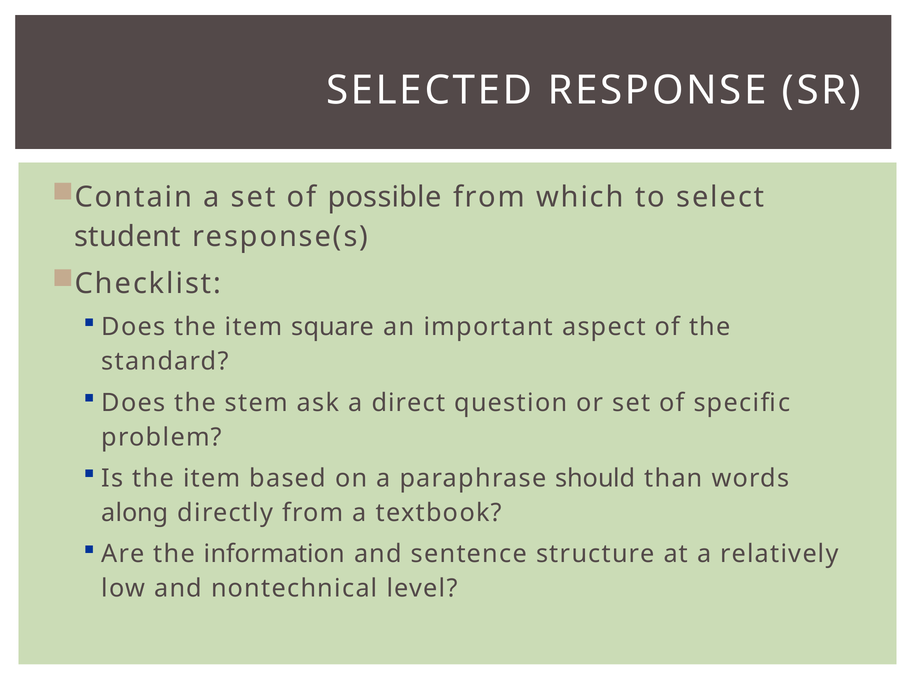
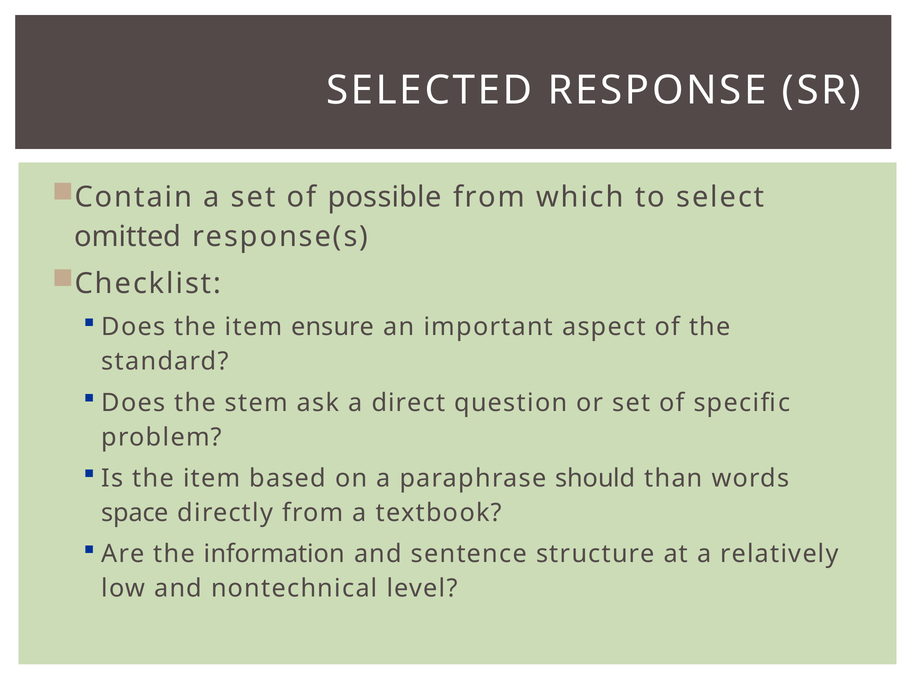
student: student -> omitted (128, 236)
square: square -> ensure (333, 327)
along: along -> space (135, 513)
